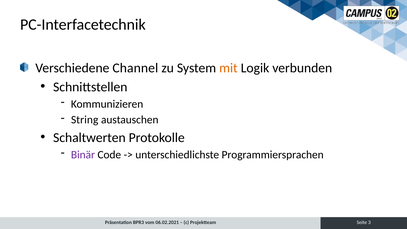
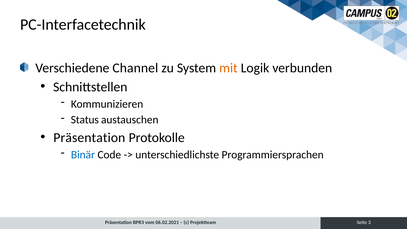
String: String -> Status (85, 120)
Schaltwerten: Schaltwerten -> Präsentation (89, 138)
Binär colour: purple -> blue (83, 155)
